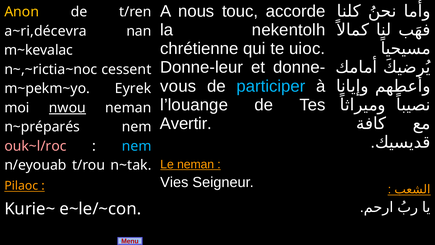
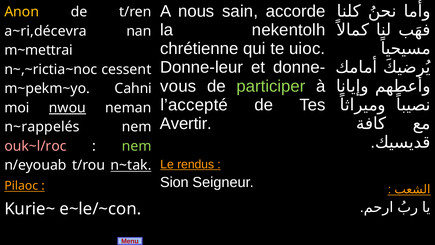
touc: touc -> sain (240, 11)
m~kevalac: m~kevalac -> m~mettrai (39, 50)
participer colour: light blue -> light green (271, 86)
Eyrek: Eyrek -> Cahni (133, 89)
l’louange: l’louange -> l’accepté (194, 105)
n~préparés: n~préparés -> n~rappelés (42, 127)
nem colour: light blue -> light green (137, 146)
Le neman: neman -> rendus (196, 164)
n~tak underline: none -> present (131, 165)
Vies: Vies -> Sion (174, 182)
